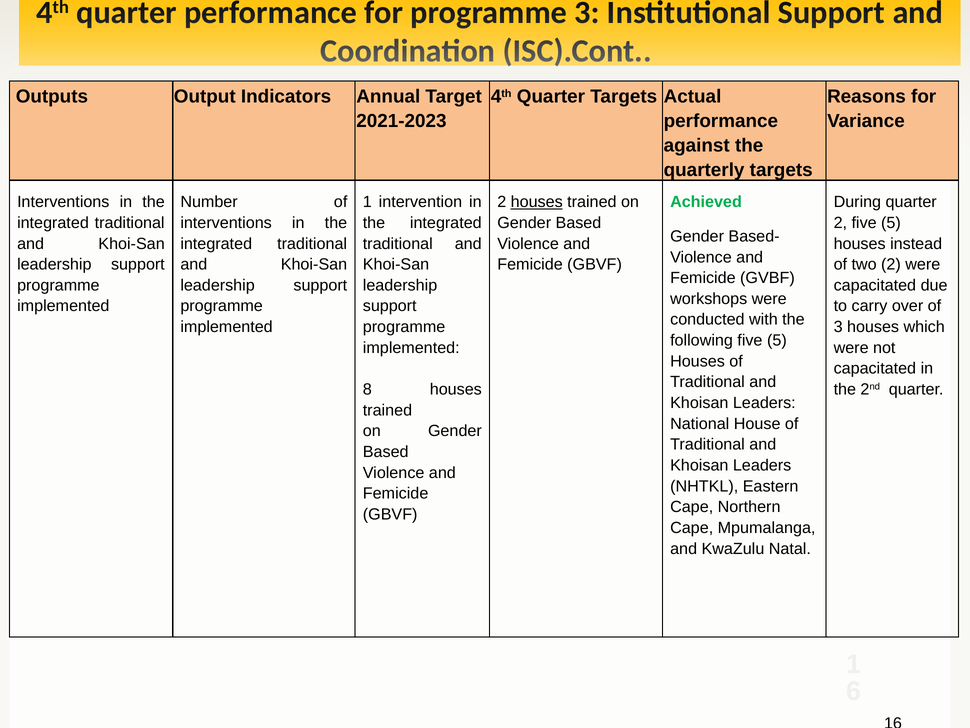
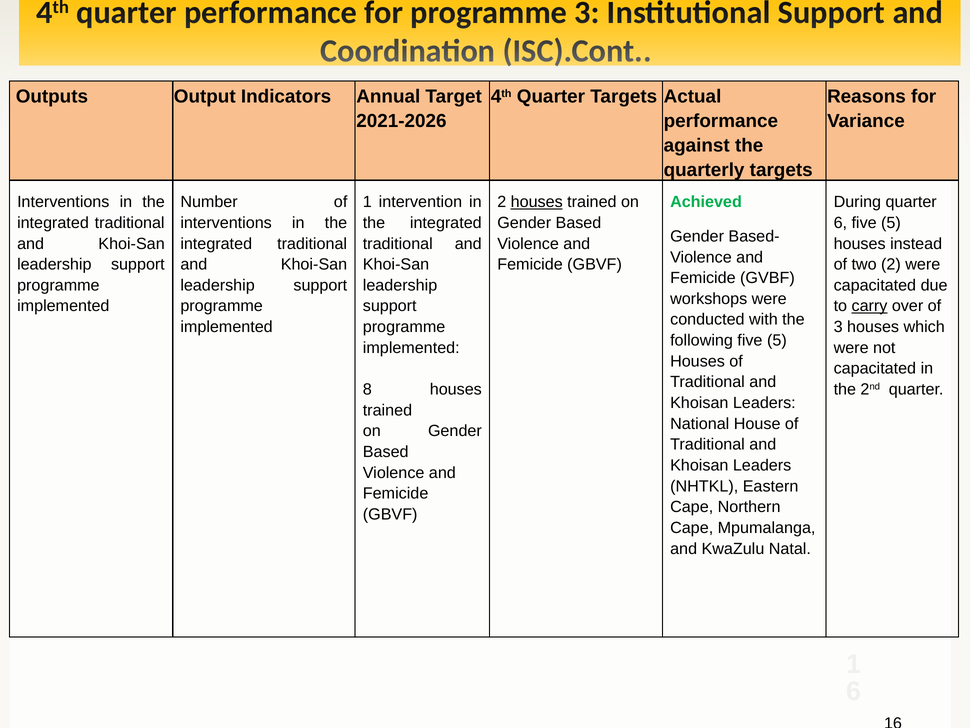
2021-2023: 2021-2023 -> 2021-2026 (401, 121)
2: 2 -> 6 (840, 223)
carry underline: none -> present (869, 306)
